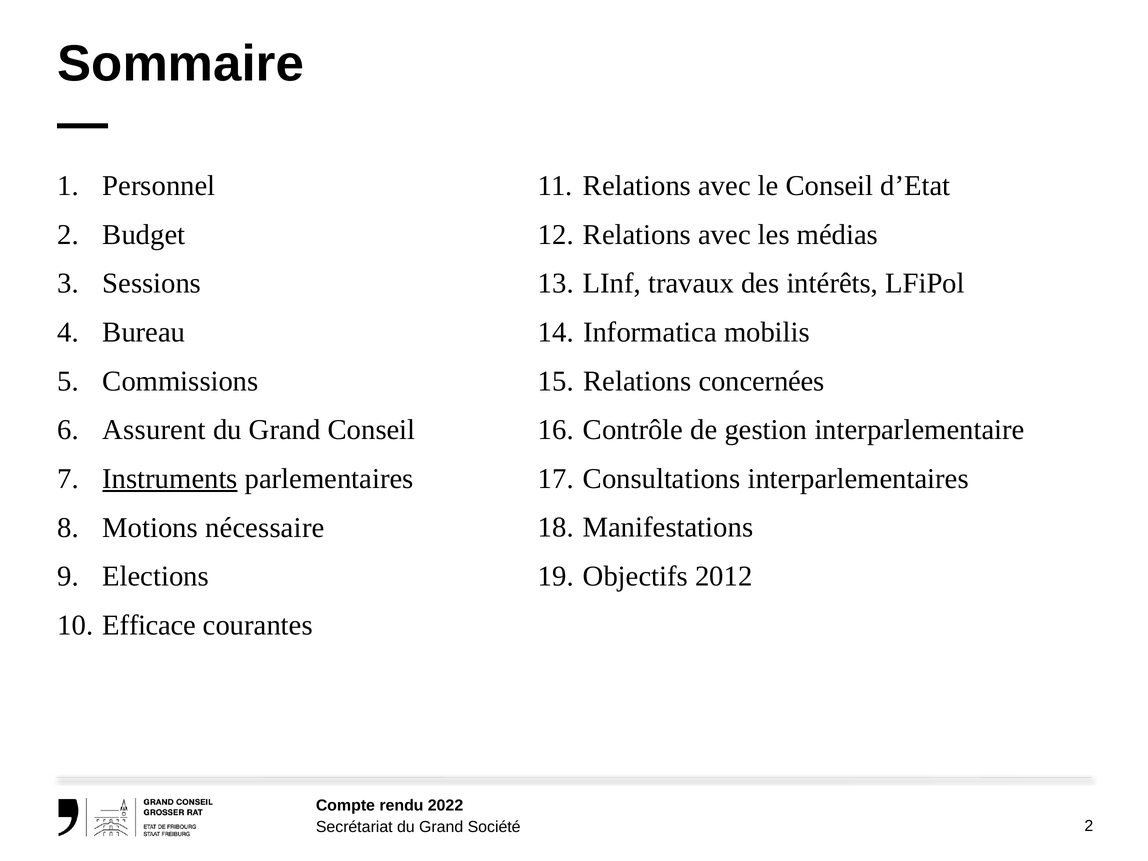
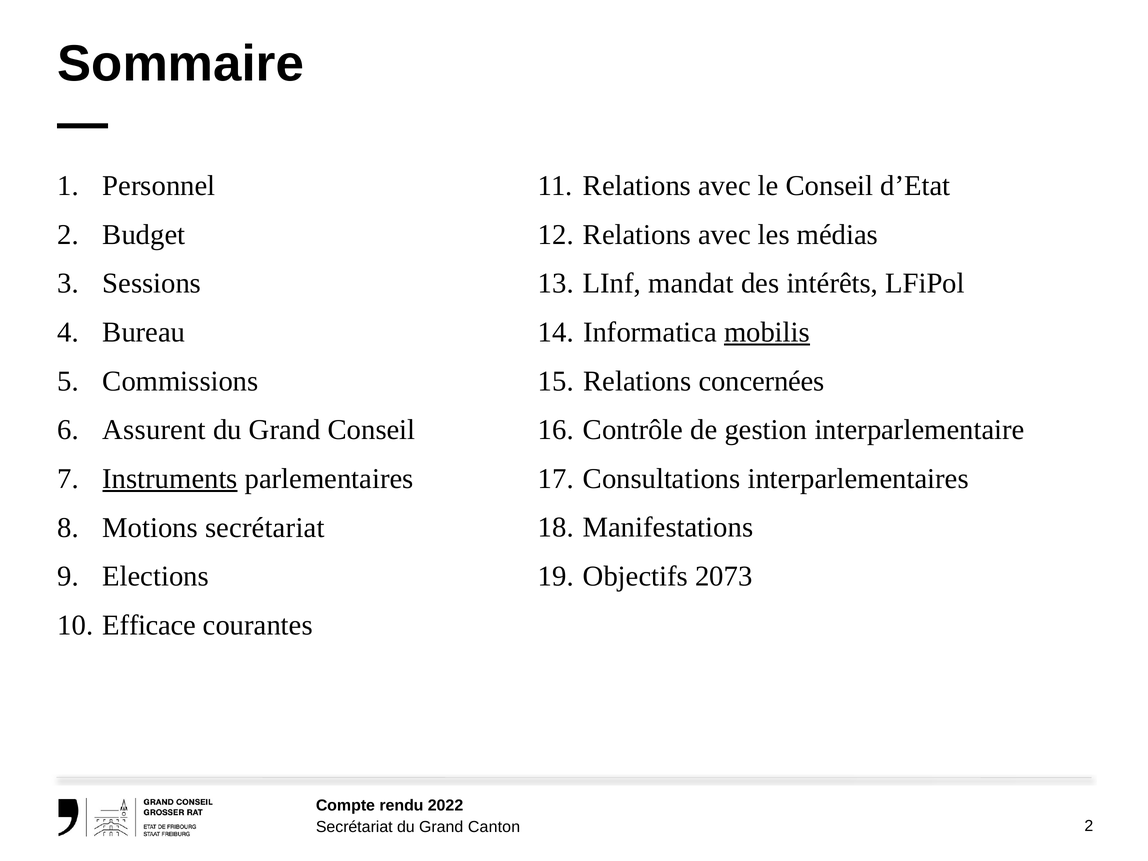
travaux: travaux -> mandat (691, 283)
mobilis underline: none -> present (767, 332)
Motions nécessaire: nécessaire -> secrétariat (265, 528)
2012: 2012 -> 2073 (724, 576)
Société: Société -> Canton (494, 827)
